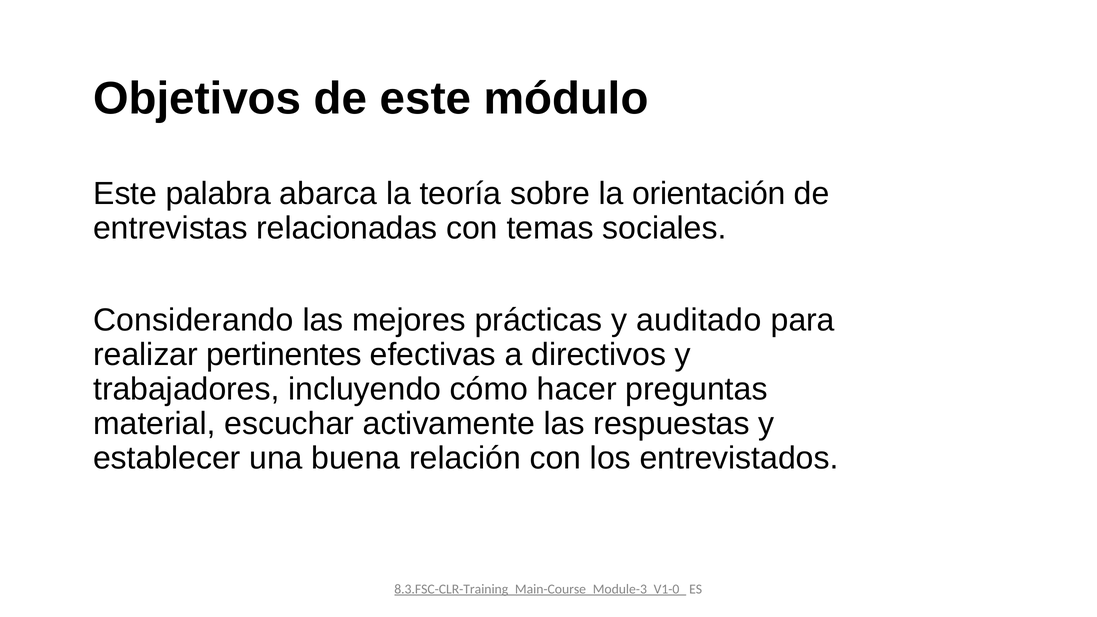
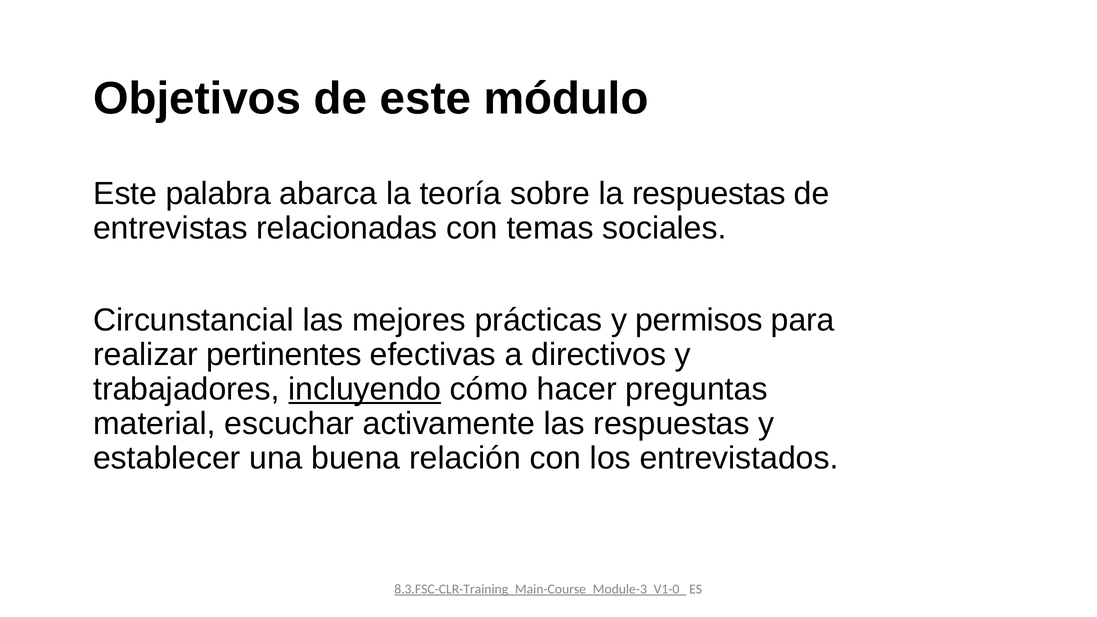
la orientación: orientación -> respuestas (709, 194)
Considerando: Considerando -> Circunstancial (194, 320)
auditado: auditado -> permisos (699, 320)
incluyendo underline: none -> present (365, 389)
